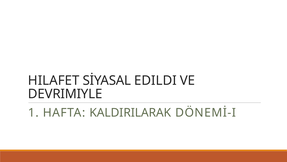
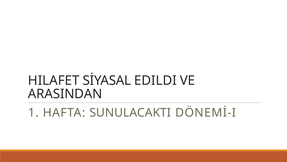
DEVRIMIYLE: DEVRIMIYLE -> ARASINDAN (65, 94)
KALDIRILARAK: KALDIRILARAK -> SUNULACAKTI (130, 112)
